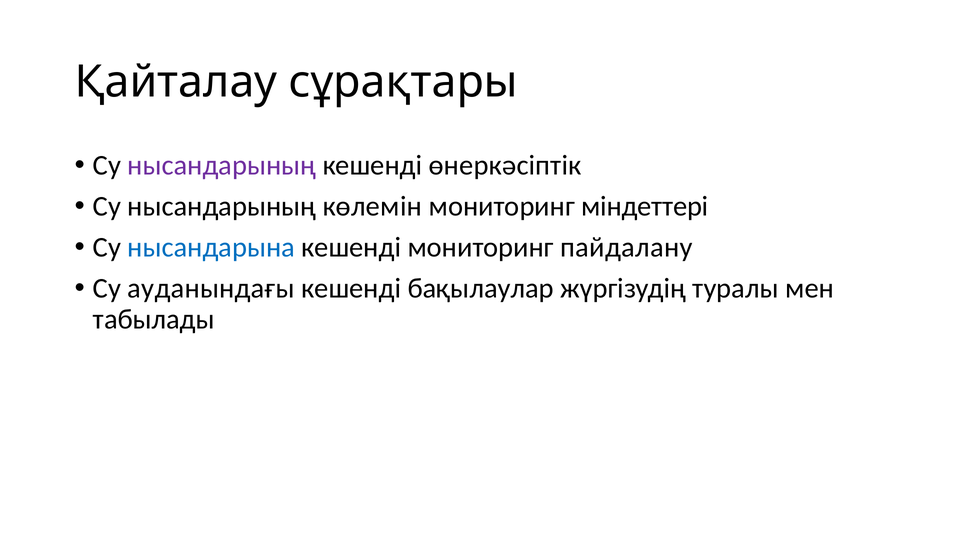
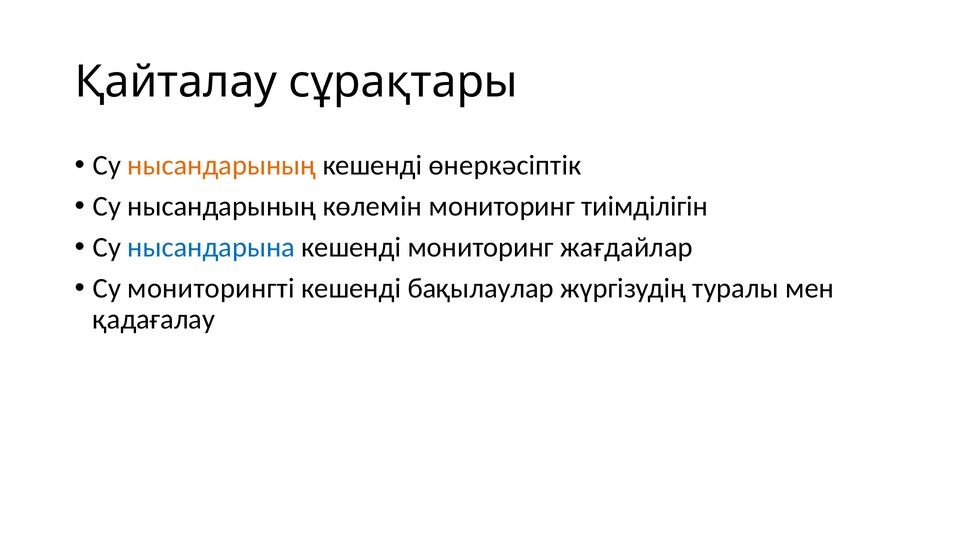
нысандарының colour: purple -> orange (222, 166)
міндеттері: міндеттері -> тиімділігін (645, 207)
пайдалану: пайдалану -> жағдайлар (627, 248)
ауданындағы: ауданындағы -> мониторингті (211, 289)
табылады: табылады -> қадағалау (154, 320)
